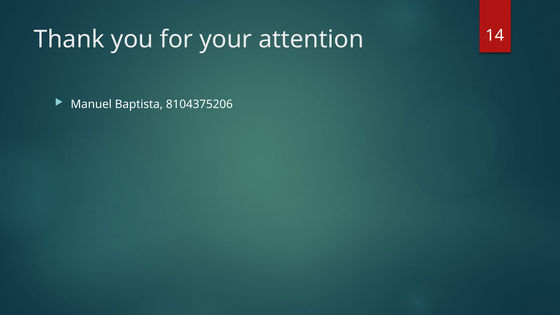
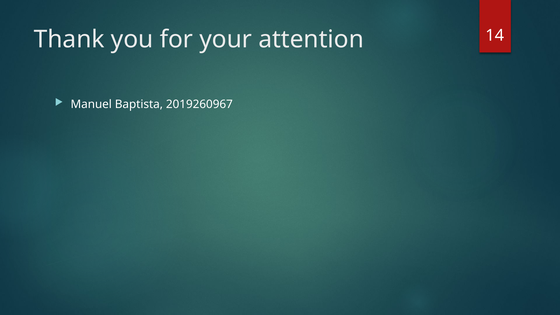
8104375206: 8104375206 -> 2019260967 (199, 104)
